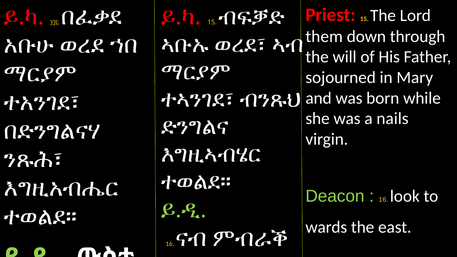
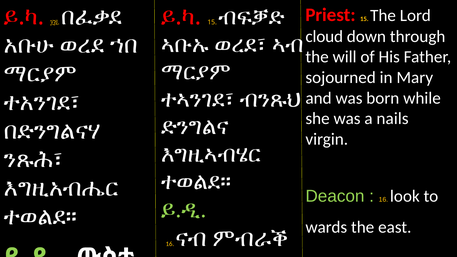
them: them -> cloud (324, 36)
